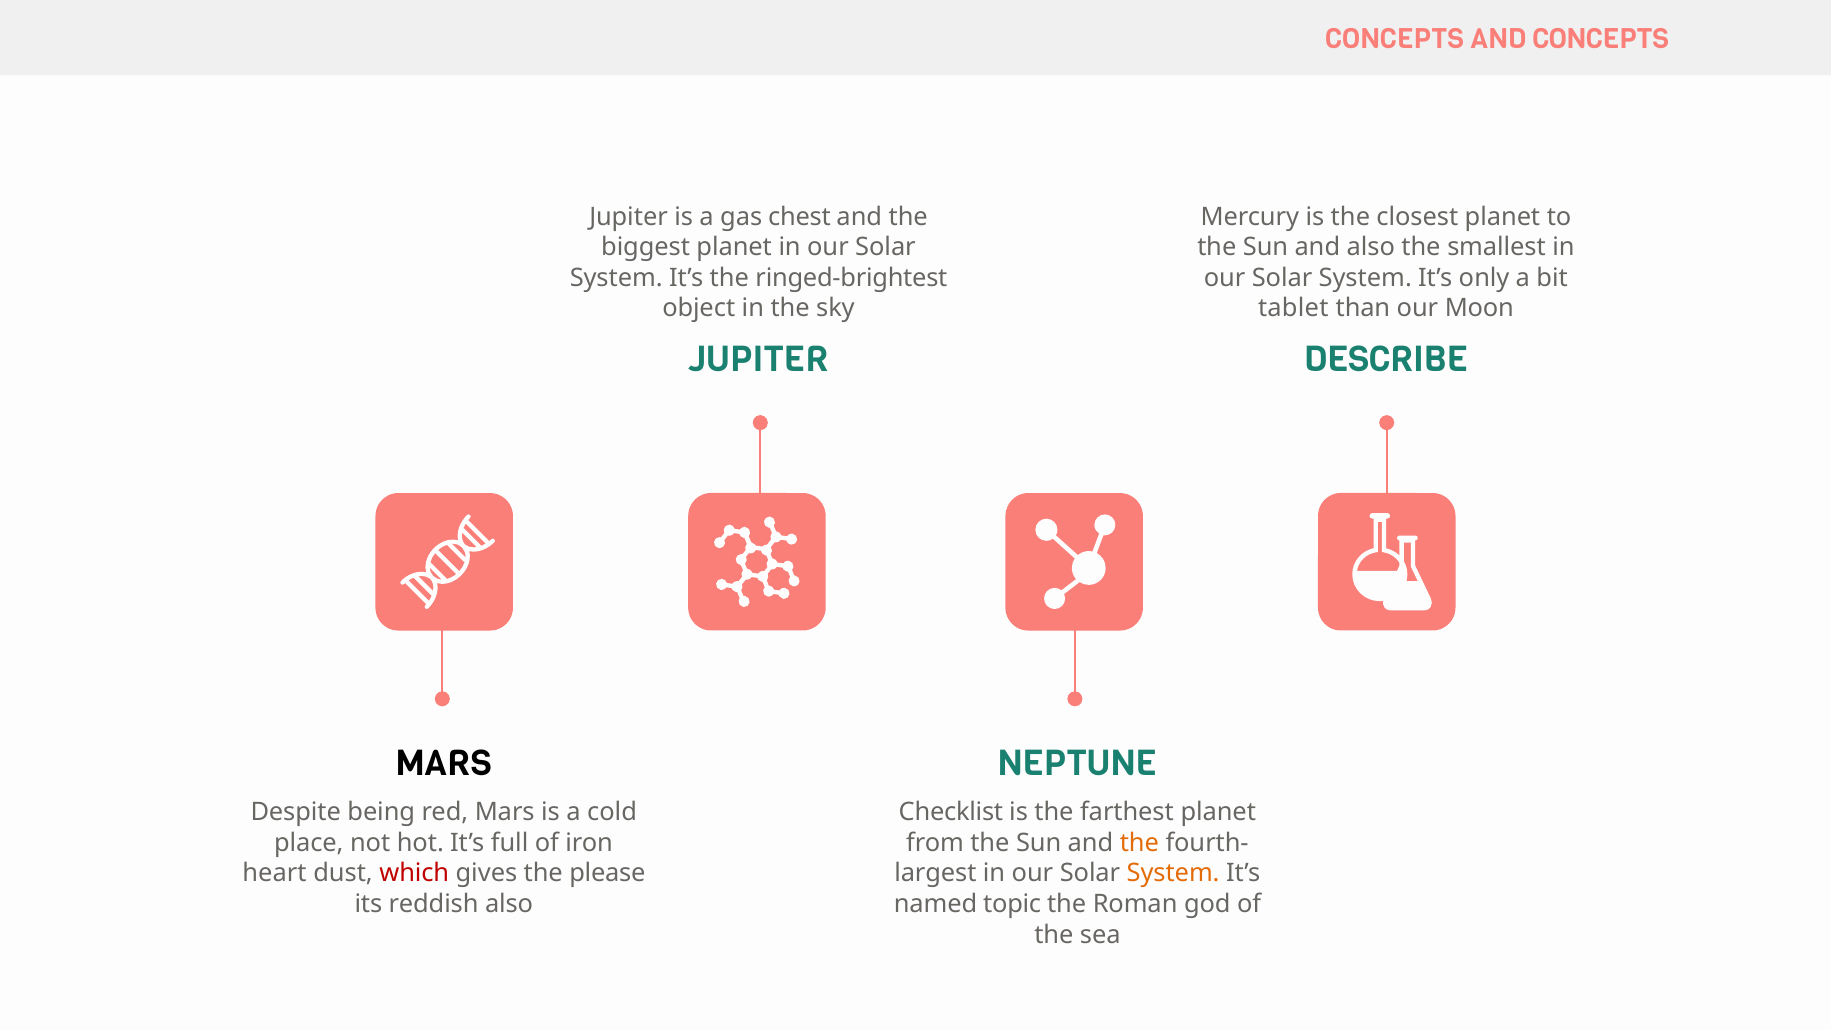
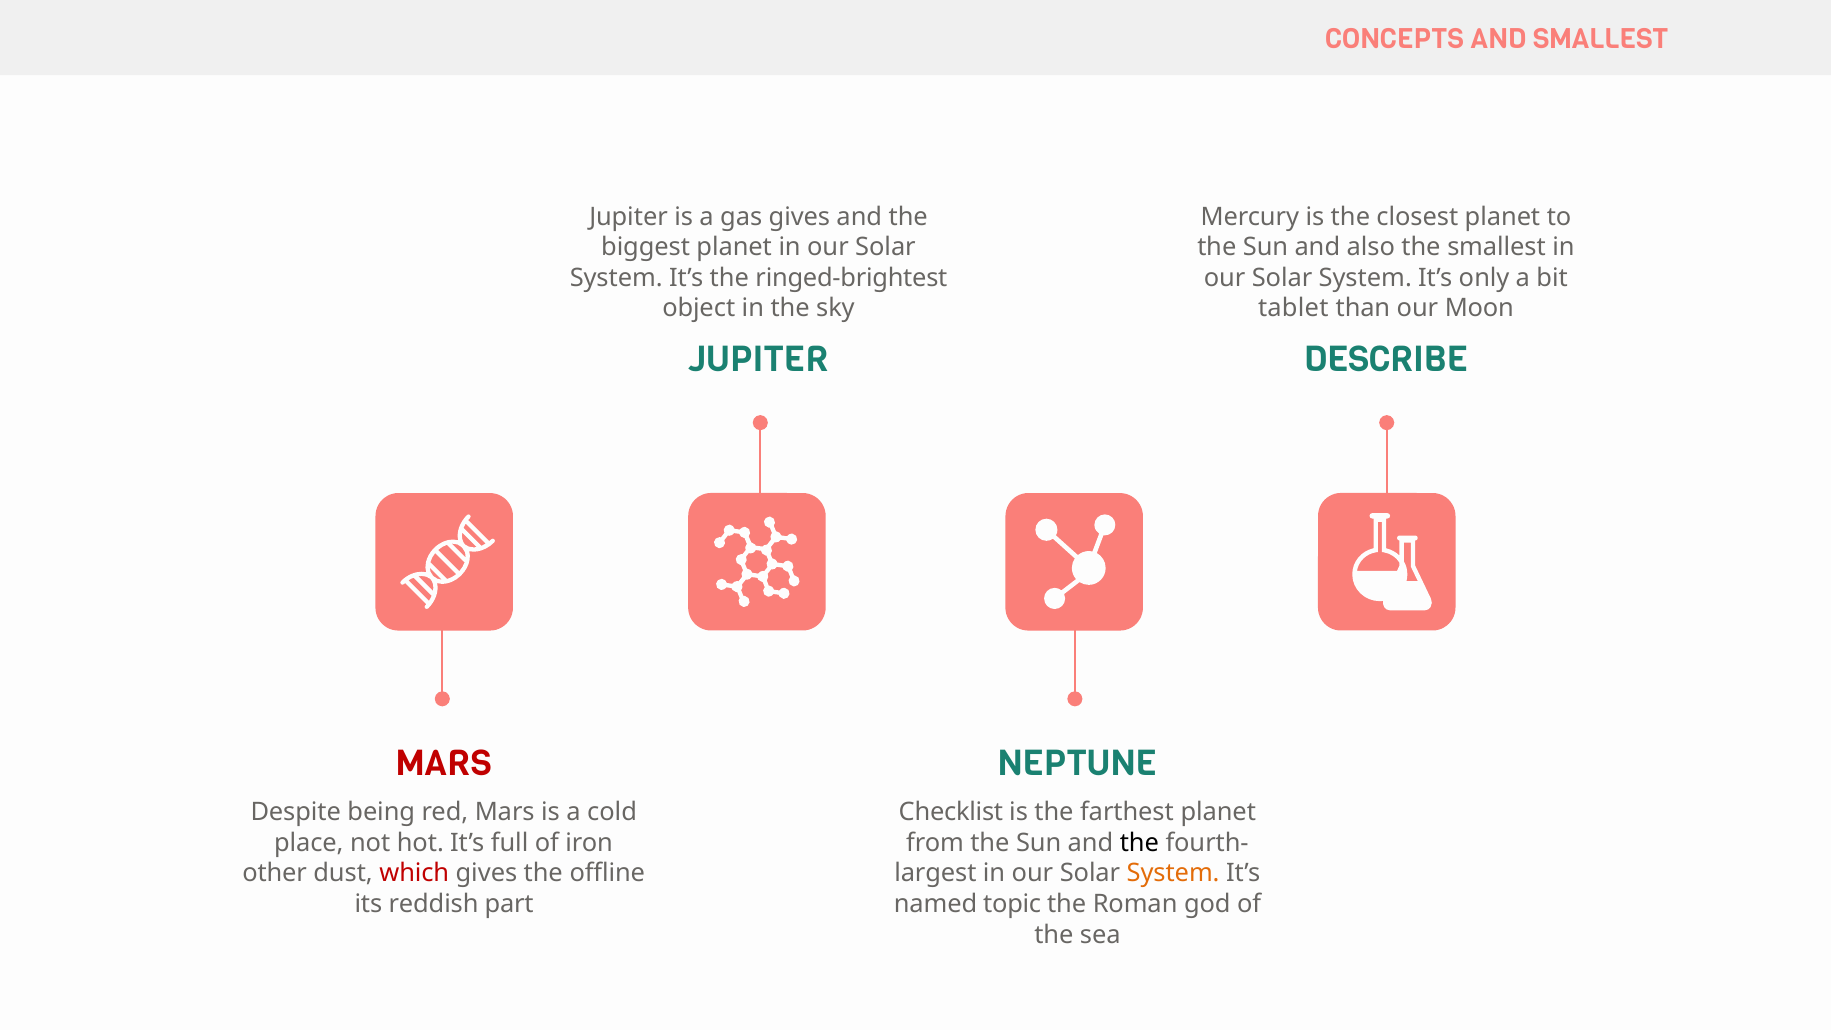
AND CONCEPTS: CONCEPTS -> SMALLEST (1601, 39)
gas chest: chest -> gives (799, 217)
MARS colour: black -> red (444, 764)
the colour: orange -> black (1139, 843)
heart: heart -> other (275, 874)
please: please -> offline (607, 874)
reddish also: also -> part (509, 904)
